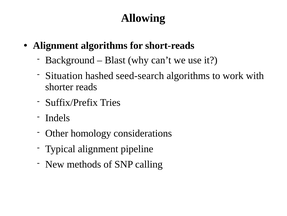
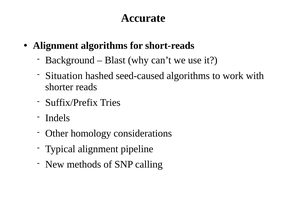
Allowing: Allowing -> Accurate (143, 18)
seed-search: seed-search -> seed-caused (140, 75)
